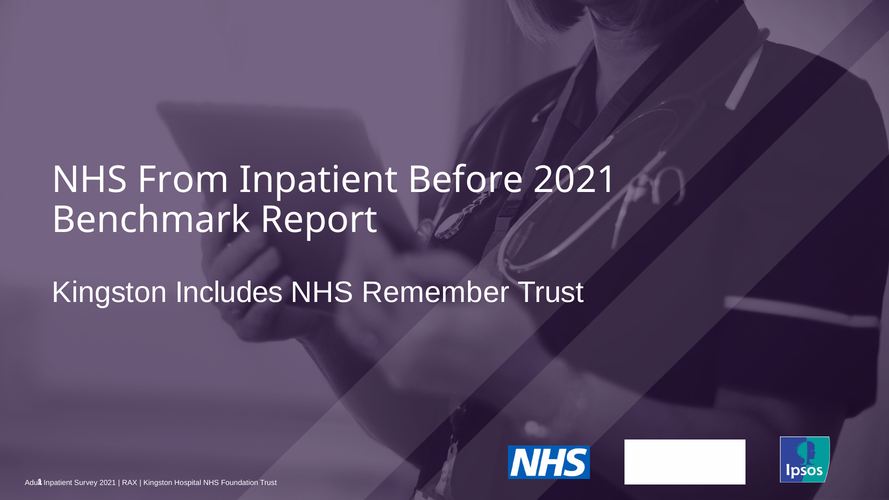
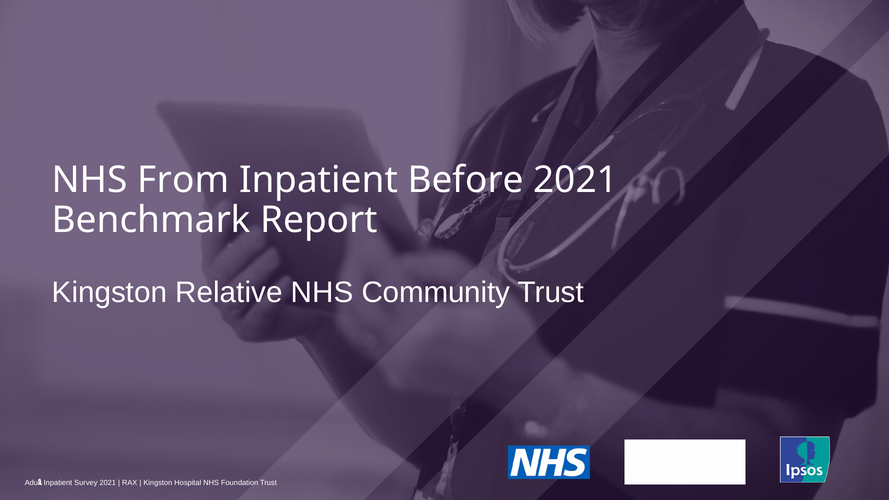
Includes: Includes -> Relative (229, 293)
Remember: Remember -> Community (436, 293)
